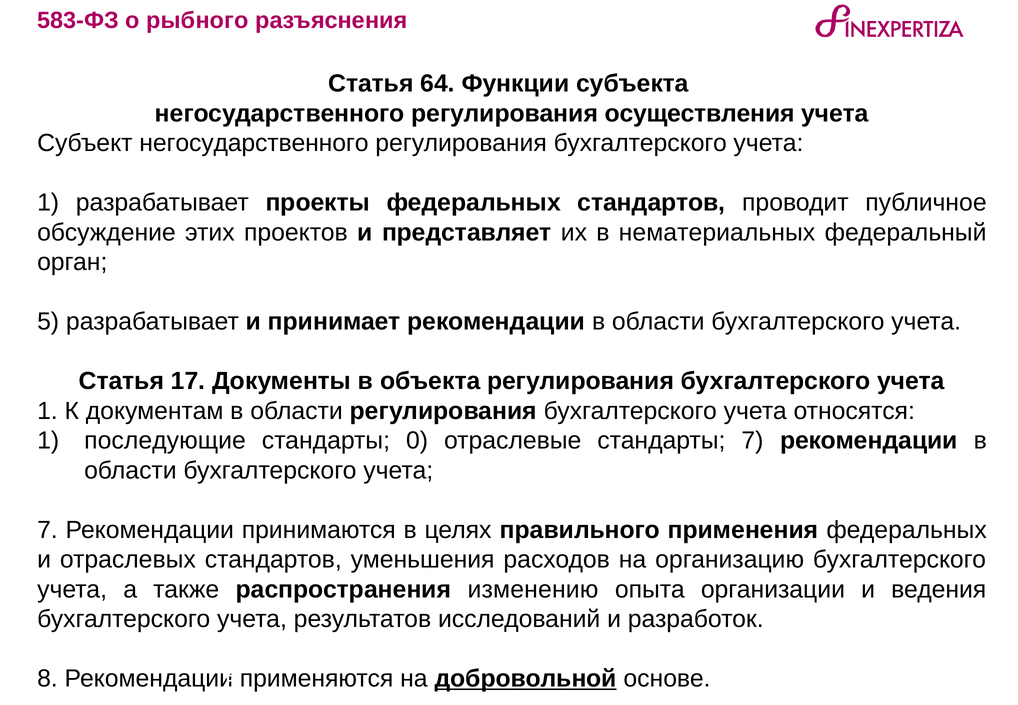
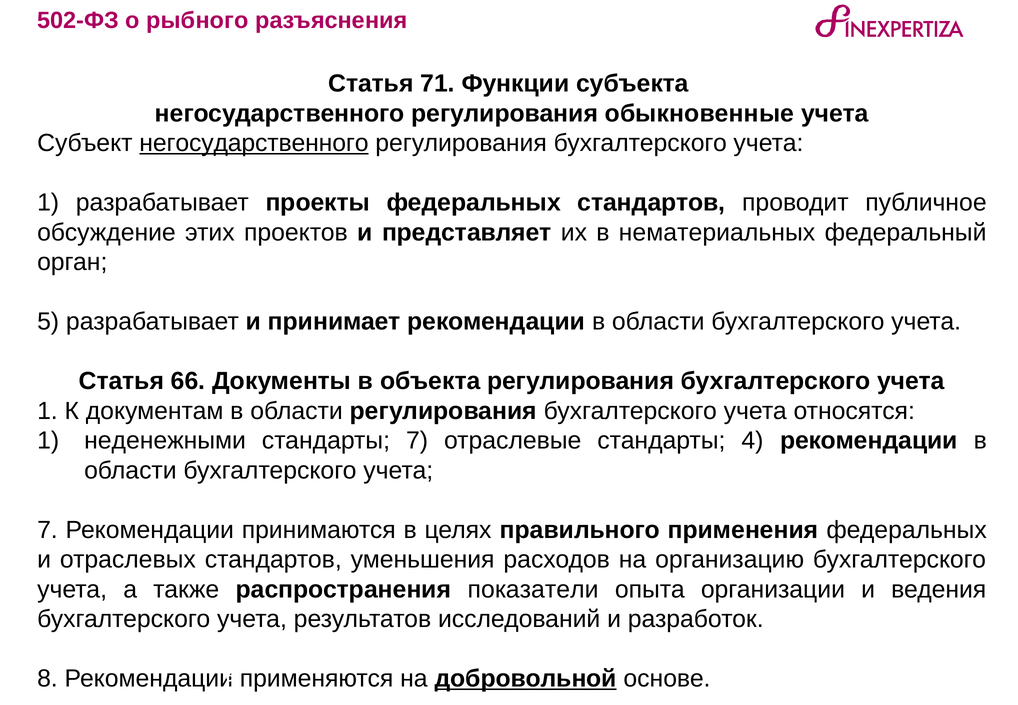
583-ФЗ: 583-ФЗ -> 502-ФЗ (78, 20)
64: 64 -> 71 (438, 84)
осуществления: осуществления -> обыкновенные (699, 113)
негосударственного underline: none -> present (254, 143)
17: 17 -> 66 (188, 381)
последующие: последующие -> неденежными (165, 440)
стандарты 0: 0 -> 7 (417, 440)
стандарты 7: 7 -> 4 (752, 440)
изменению: изменению -> показатели (533, 589)
